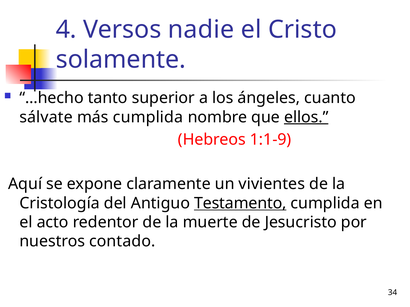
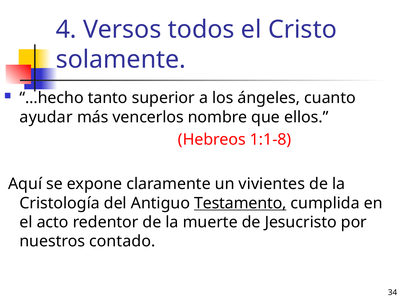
nadie: nadie -> todos (201, 30)
sálvate: sálvate -> ayudar (46, 117)
más cumplida: cumplida -> vencerlos (148, 117)
ellos underline: present -> none (306, 117)
1:1-9: 1:1-9 -> 1:1-8 (271, 140)
